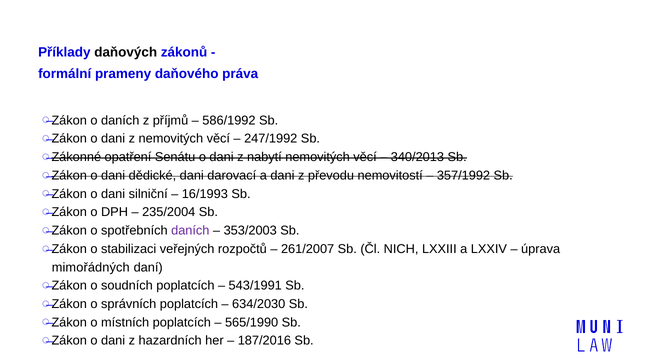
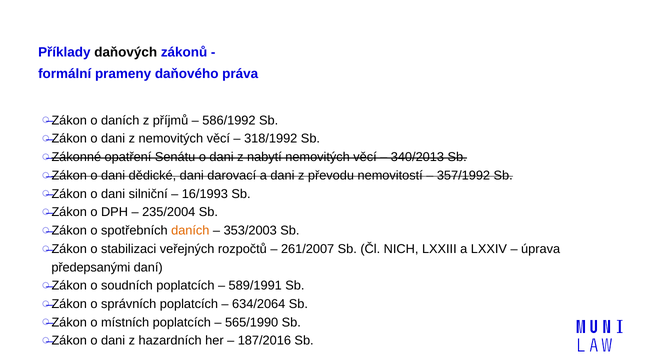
247/1992: 247/1992 -> 318/1992 (271, 139)
daních colour: purple -> orange (190, 231)
mimořádných: mimořádných -> předepsanými (91, 268)
543/1991: 543/1991 -> 589/1991 (255, 286)
634/2030: 634/2030 -> 634/2064 (259, 304)
